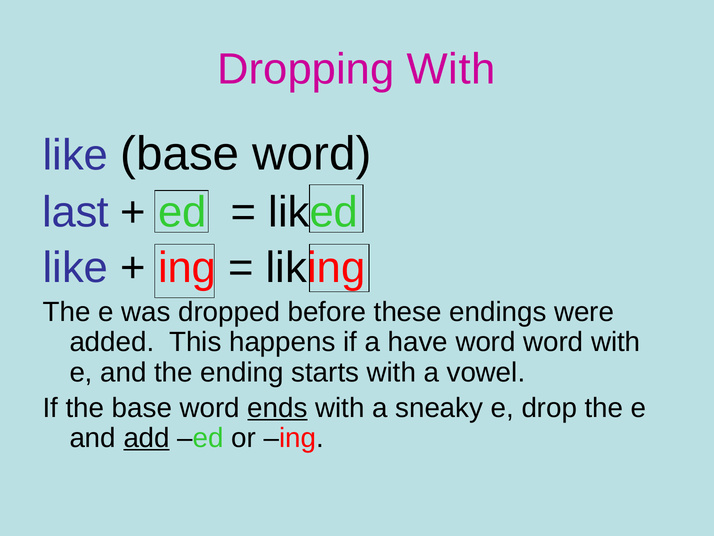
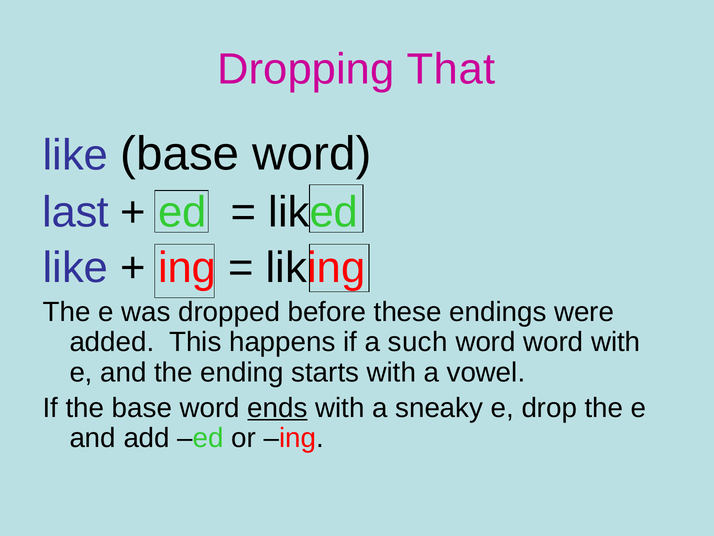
Dropping With: With -> That (451, 69)
have: have -> such (418, 342)
add underline: present -> none (147, 438)
